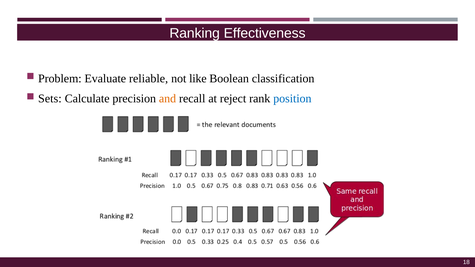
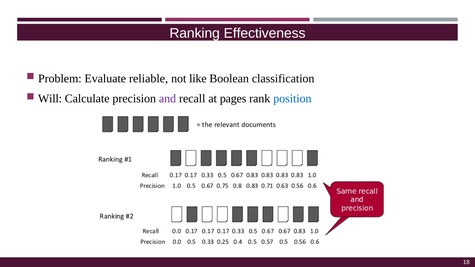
Sets: Sets -> Will (50, 99)
and colour: orange -> purple (168, 99)
reject: reject -> pages (233, 99)
